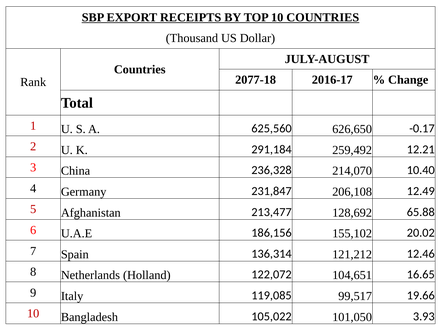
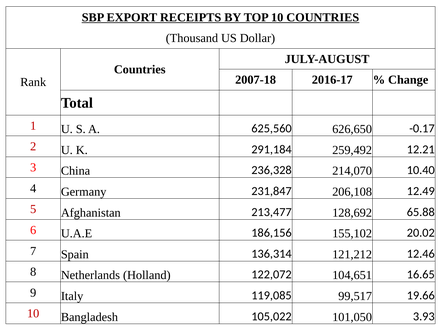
2077-18: 2077-18 -> 2007-18 (256, 80)
